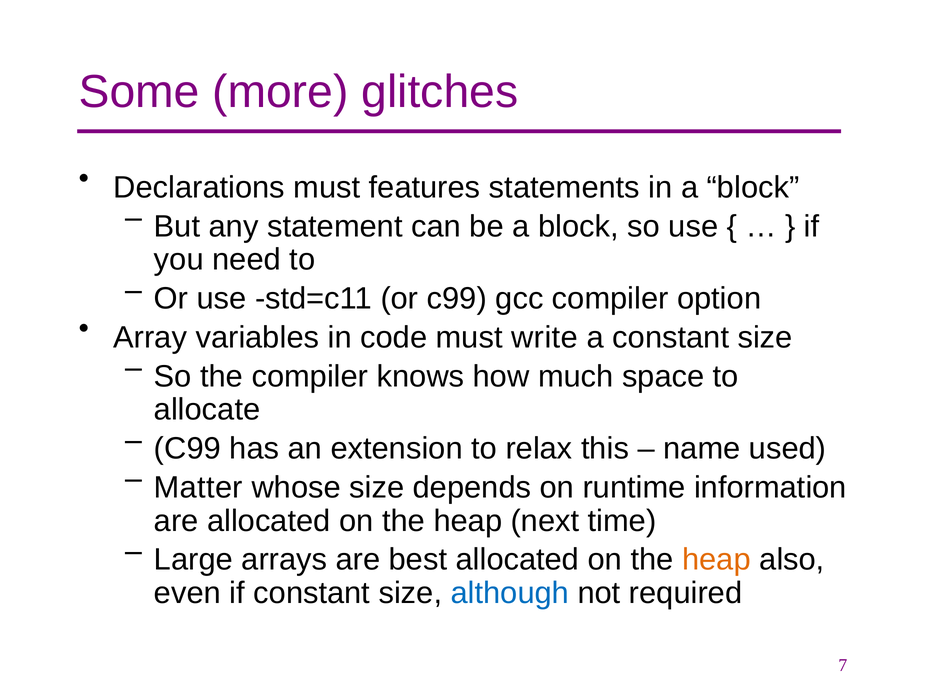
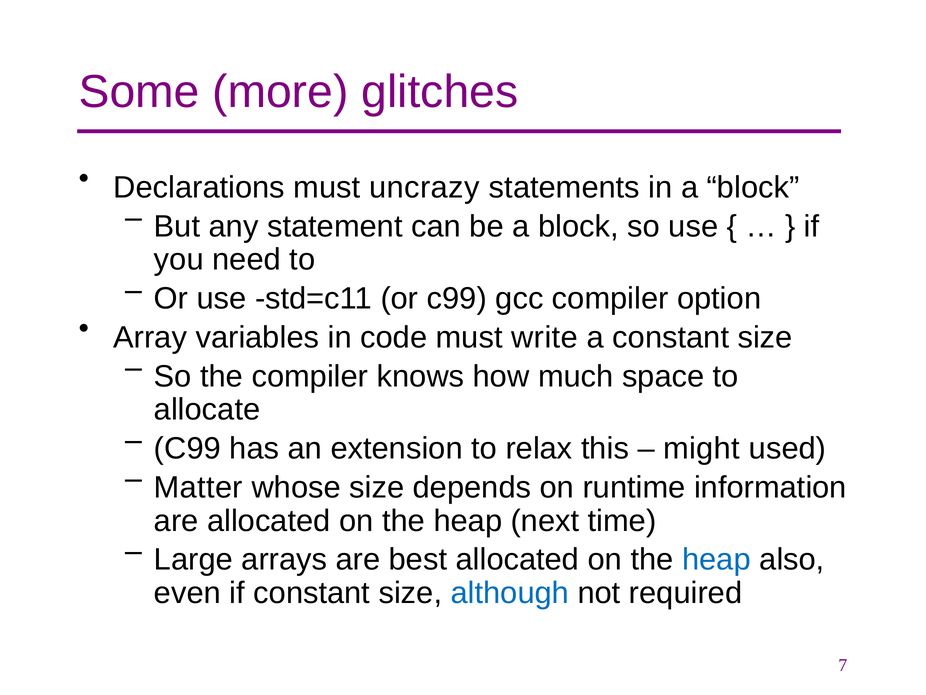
features: features -> uncrazy (424, 187)
name: name -> might (702, 448)
heap colour: orange -> blue (716, 559)
